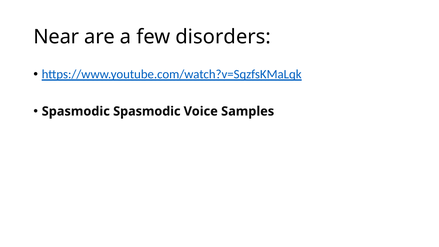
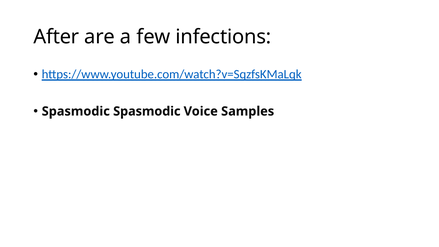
Near: Near -> After (56, 37)
disorders: disorders -> infections (223, 37)
